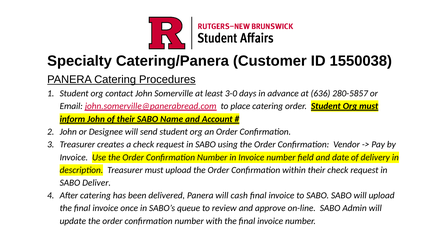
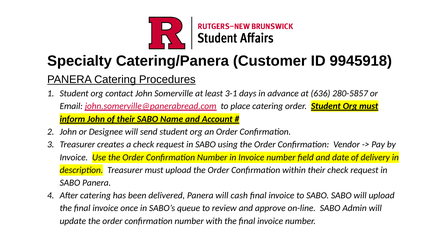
1550038: 1550038 -> 9945918 (361, 61)
3-0: 3-0 -> 3-1 (231, 93)
SABO Deliver: Deliver -> Panera (97, 183)
